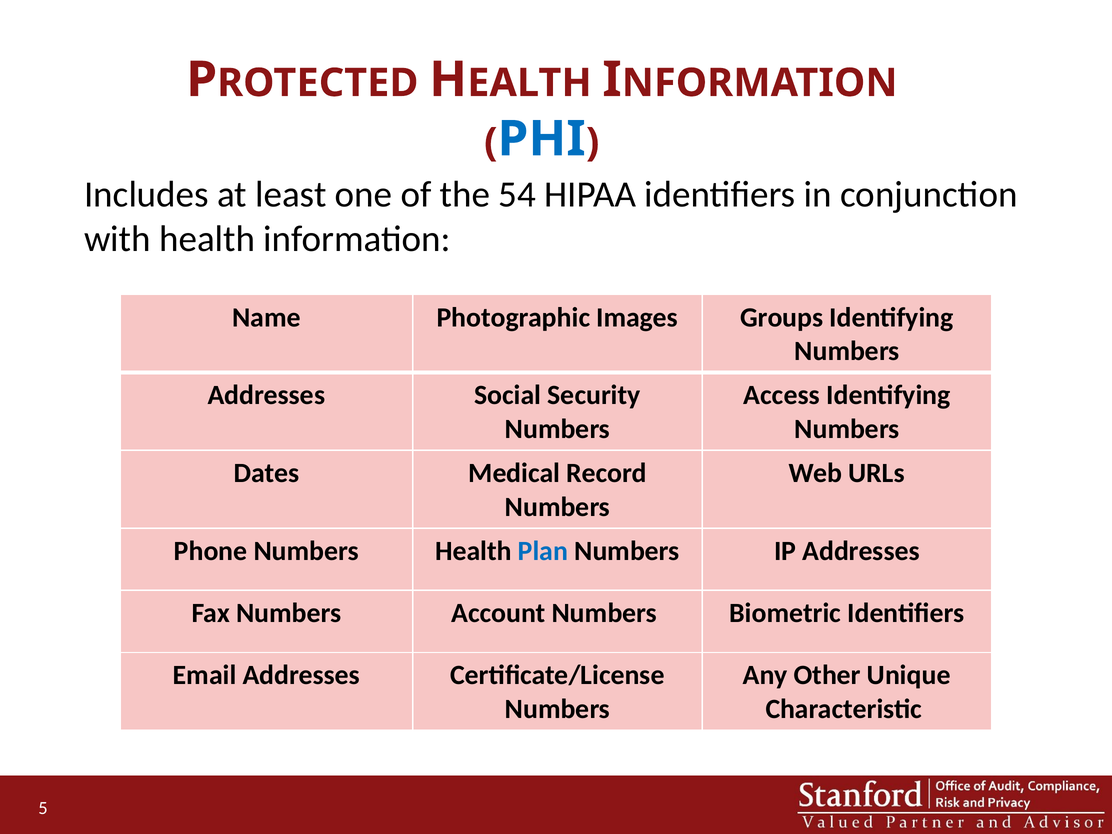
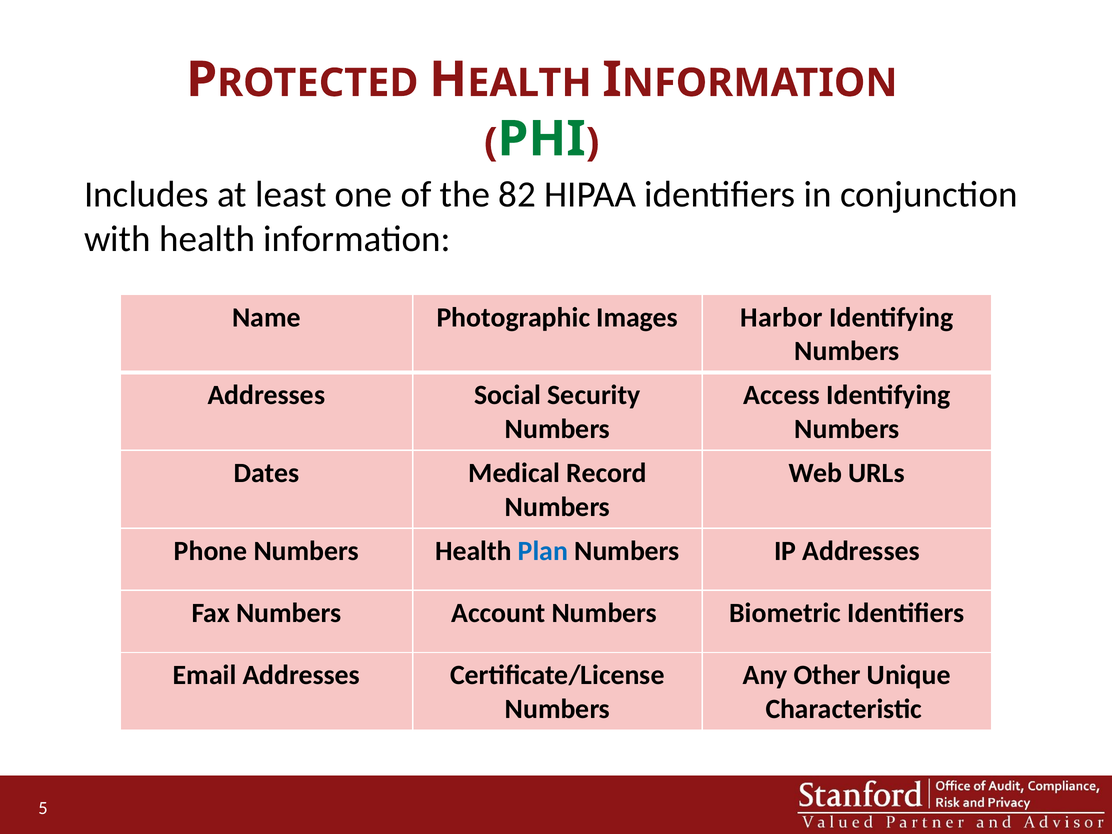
PHI colour: blue -> green (542, 139)
54: 54 -> 82 (517, 194)
Groups: Groups -> Harbor (782, 317)
